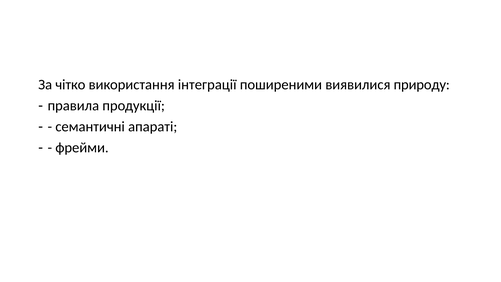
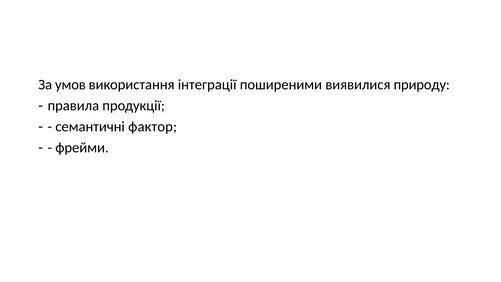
чітко: чітко -> умов (70, 85)
апараті: апараті -> фактор (153, 127)
